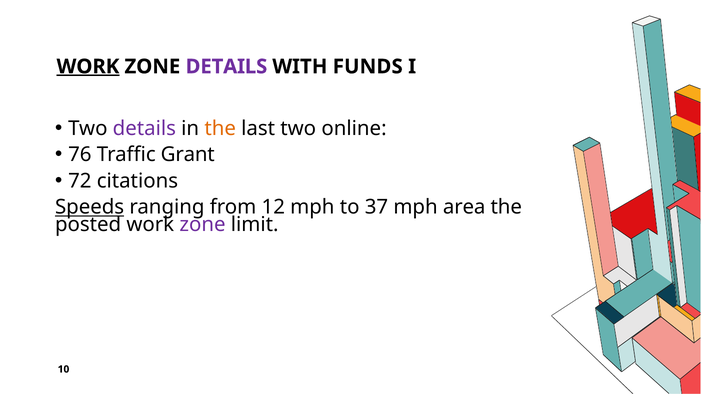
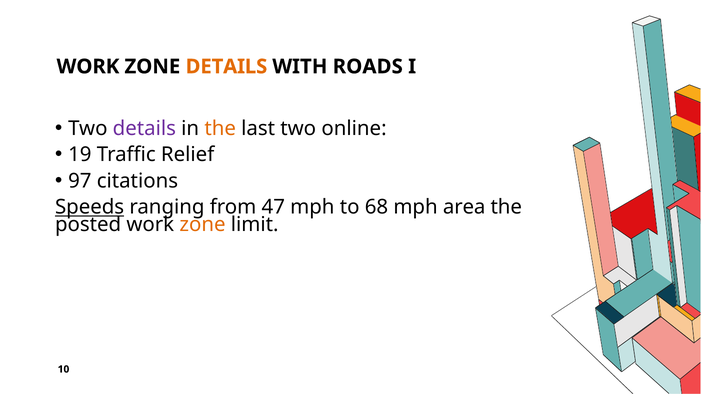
WORK underline: present -> none (88, 67)
DETAILS colour: purple -> orange (226, 67)
FUNDS: FUNDS -> ROADS (368, 67)
76: 76 -> 19 (80, 155)
Grant: Grant -> Relief (188, 155)
72: 72 -> 97 (80, 181)
12: 12 -> 47 (273, 207)
37: 37 -> 68 (376, 207)
zone colour: purple -> orange (202, 225)
